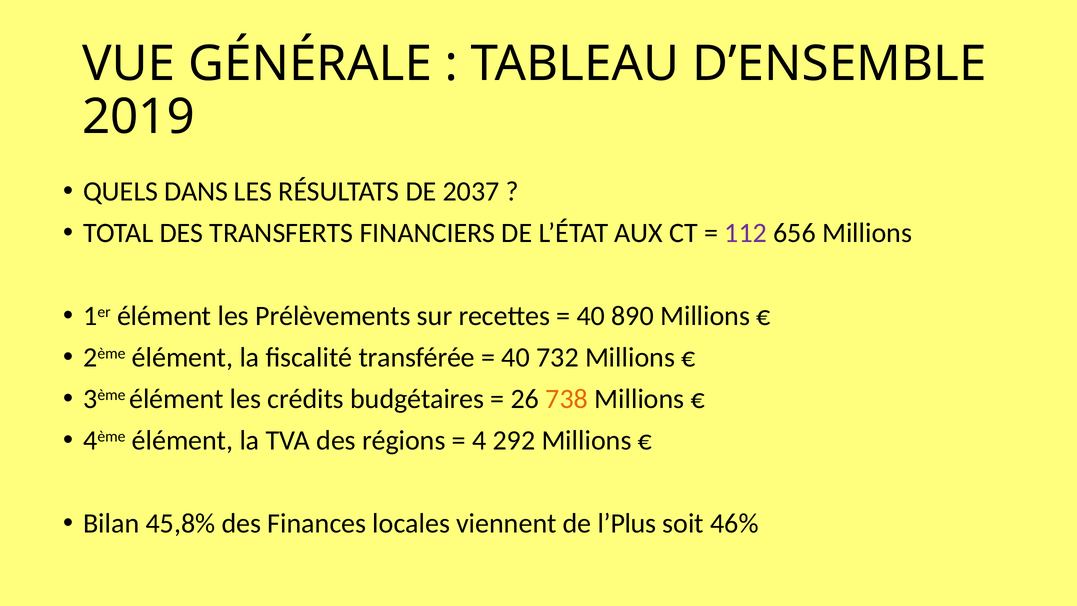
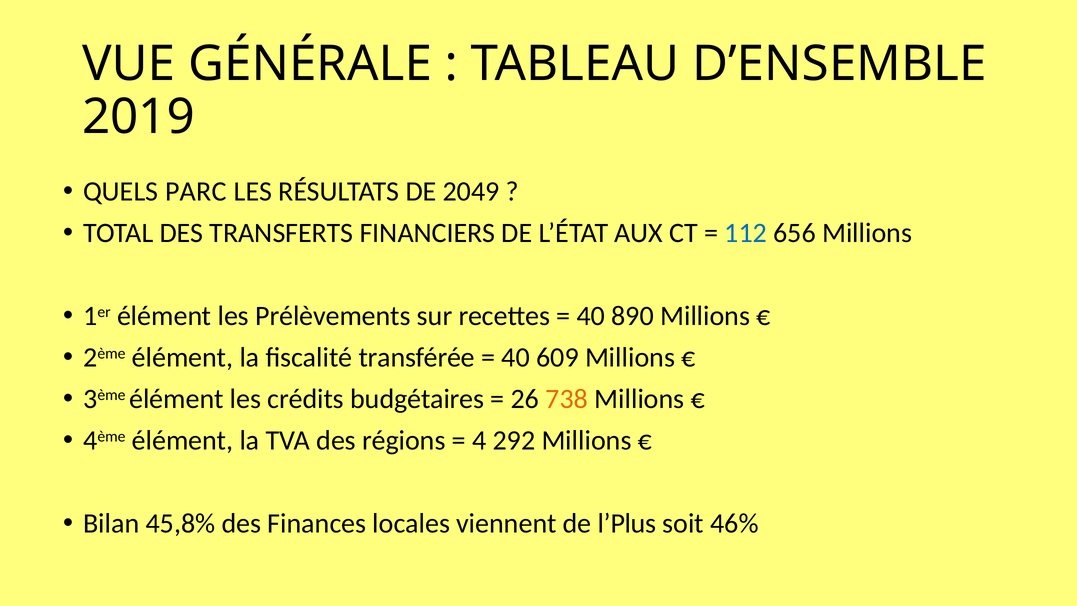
DANS: DANS -> PARC (196, 191)
2037: 2037 -> 2049 (471, 191)
112 colour: purple -> blue (746, 233)
732: 732 -> 609 (557, 357)
